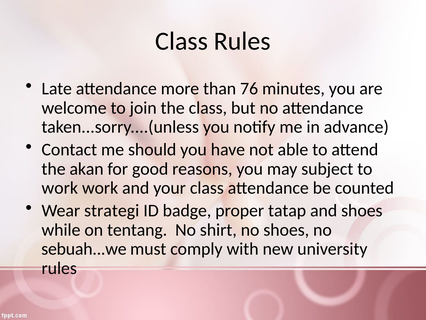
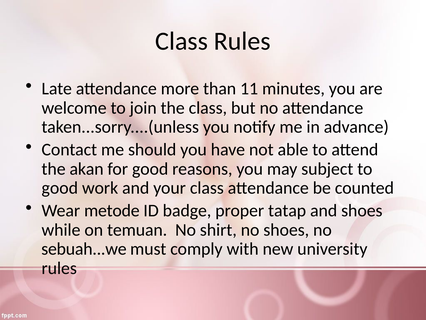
76: 76 -> 11 (249, 89)
work: work -> good (60, 188)
strategi: strategi -> metode (112, 210)
tentang: tentang -> temuan (137, 230)
